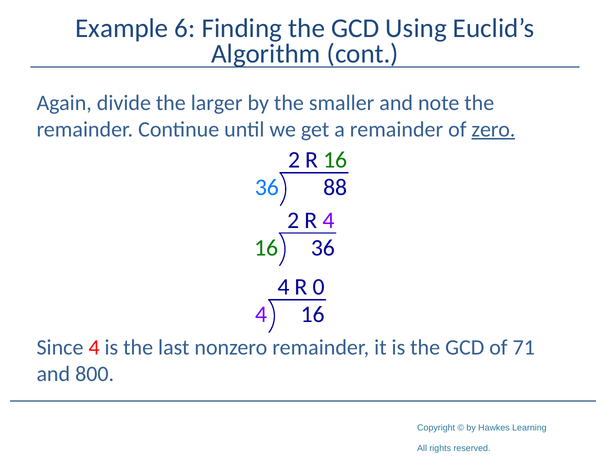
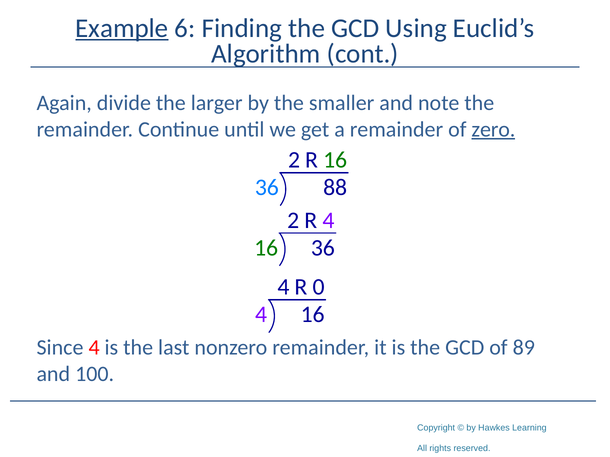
Example underline: none -> present (122, 28)
71: 71 -> 89 (524, 348)
800: 800 -> 100 (95, 374)
